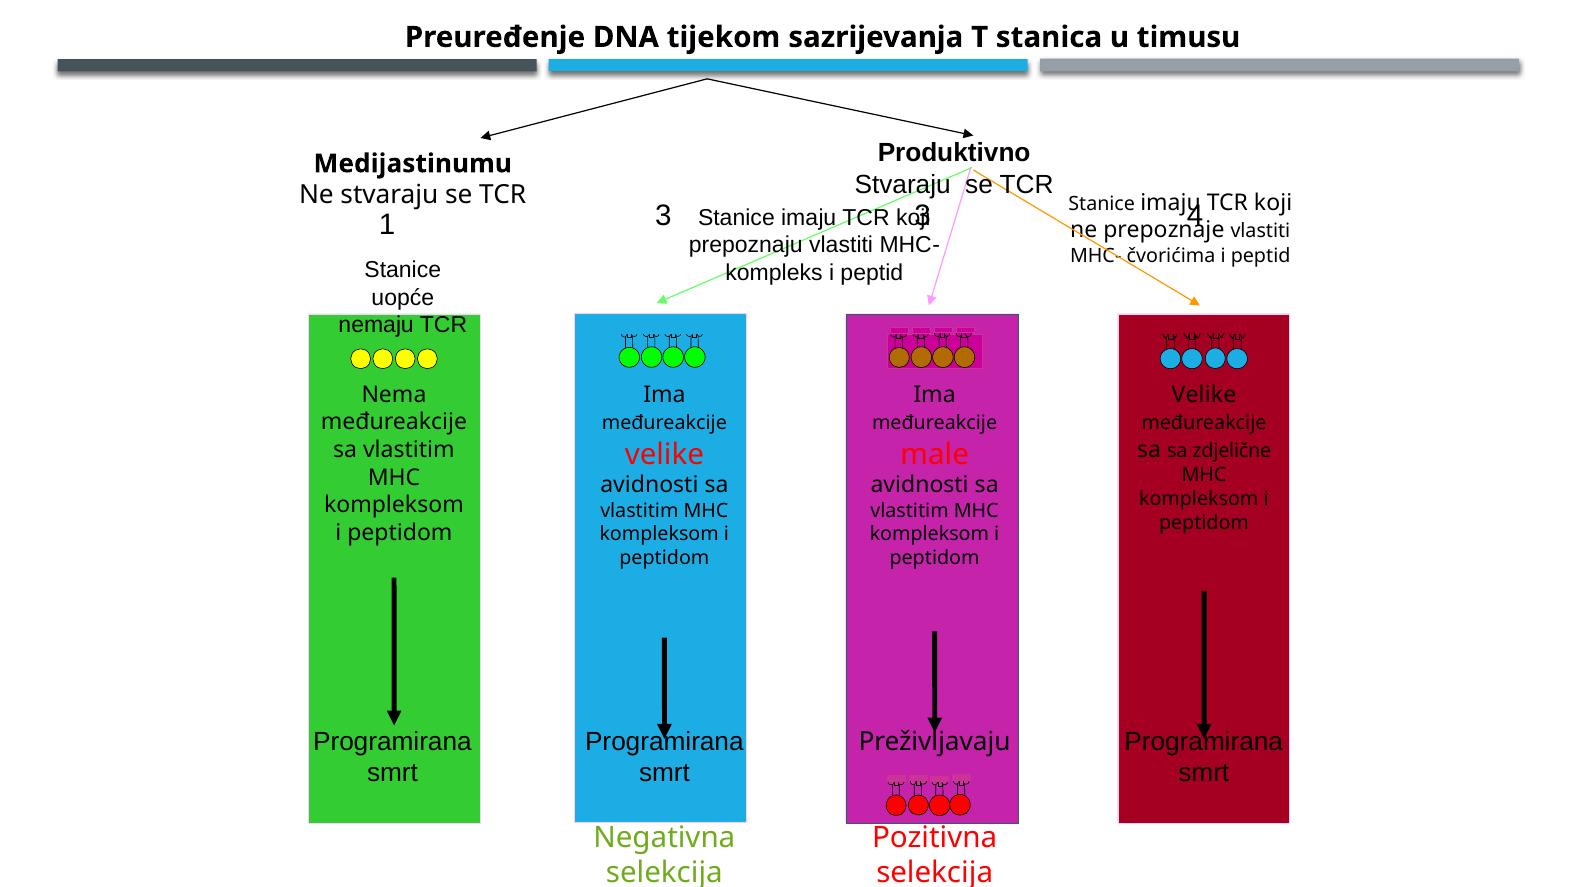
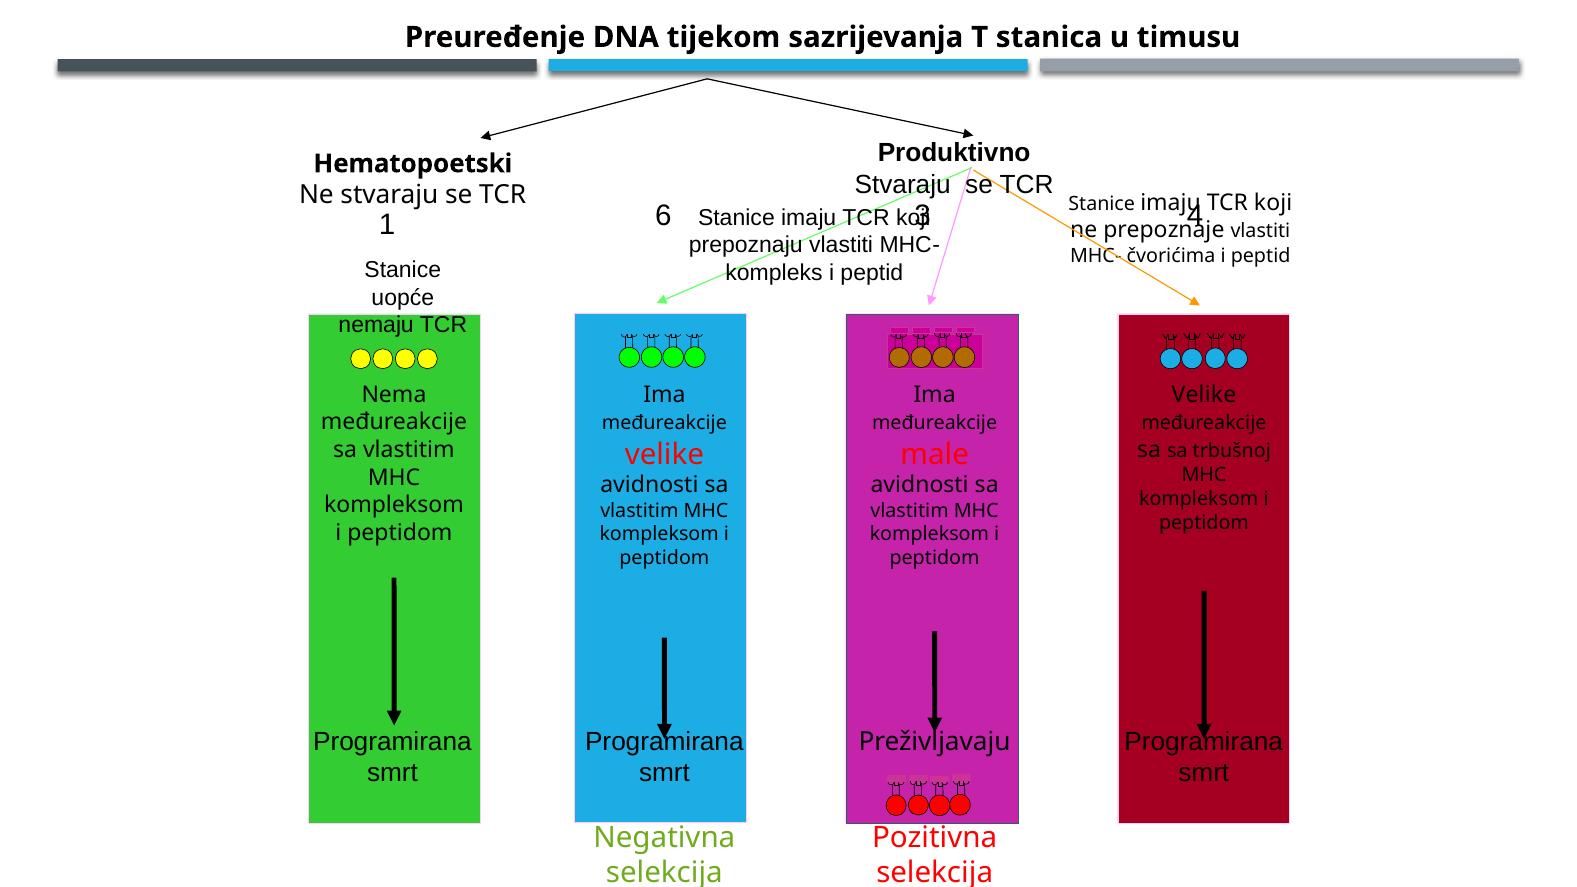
Medijastinumu: Medijastinumu -> Hematopoetski (413, 164)
1 3: 3 -> 6 (663, 215)
zdjelične: zdjelične -> trbušnoj (1232, 451)
